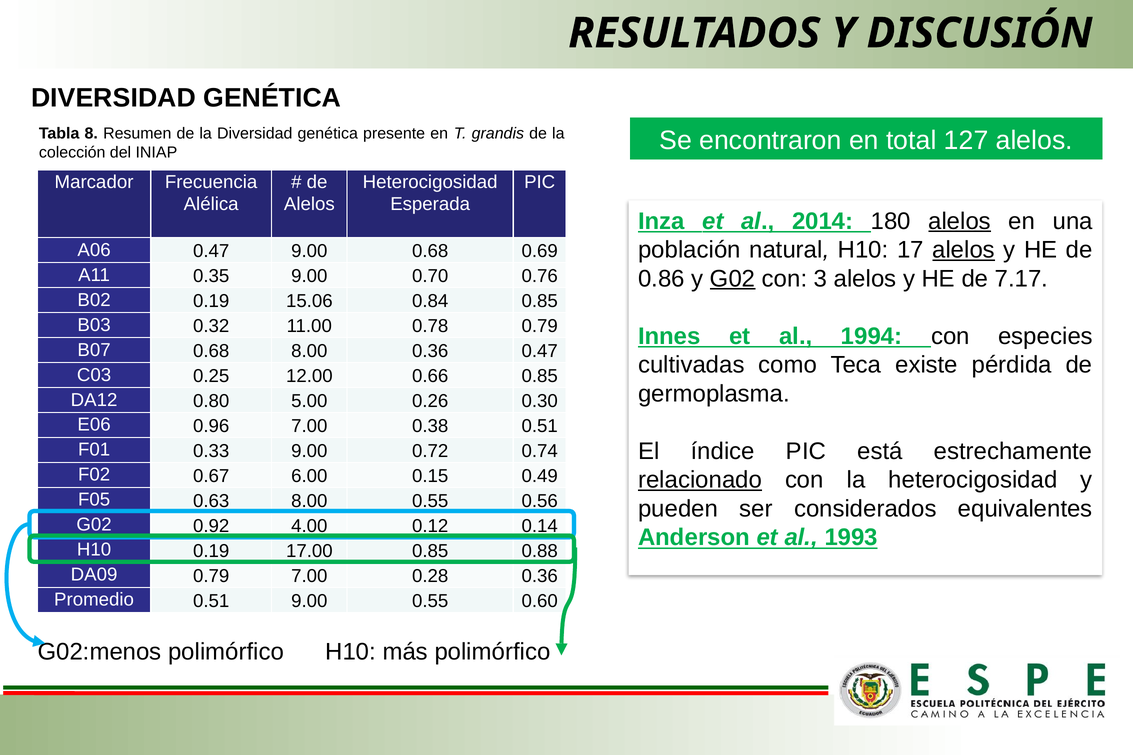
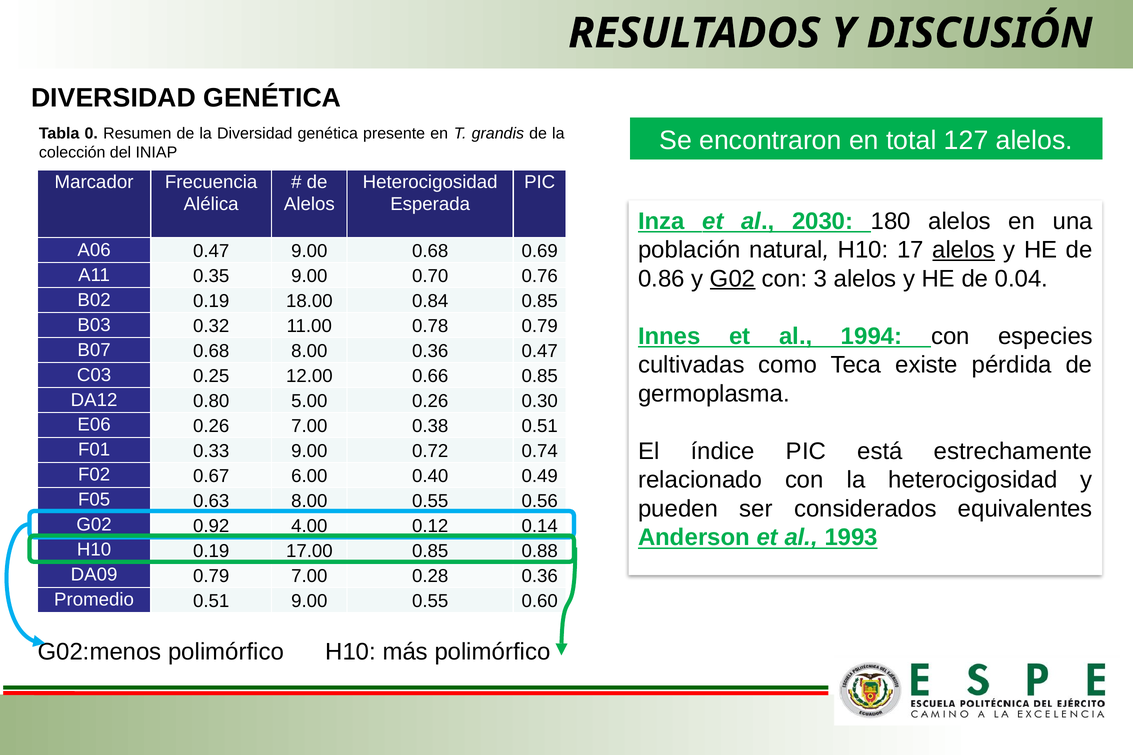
8: 8 -> 0 (91, 133)
2014: 2014 -> 2030 (823, 221)
alelos underline: present -> none (960, 221)
7.17: 7.17 -> 0.04 (1021, 279)
15.06: 15.06 -> 18.00 (309, 301)
E06 0.96: 0.96 -> 0.26 (211, 426)
0.15: 0.15 -> 0.40 (430, 476)
relacionado underline: present -> none (700, 480)
